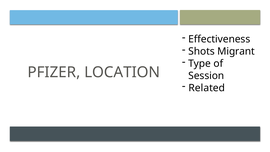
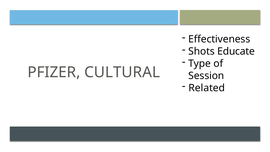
Migrant: Migrant -> Educate (236, 51)
LOCATION: LOCATION -> CULTURAL (122, 72)
